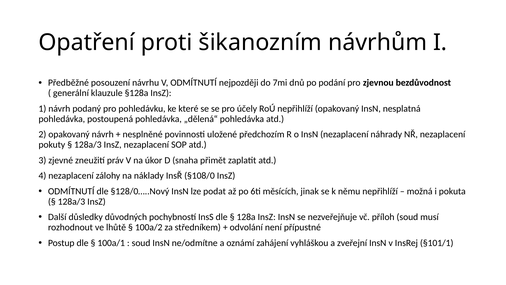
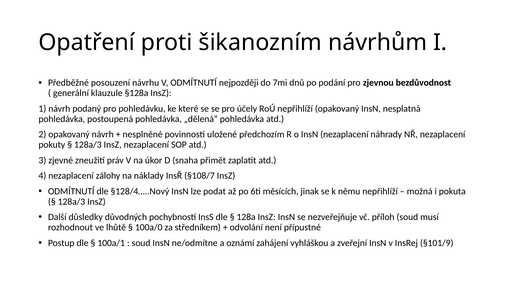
§108/0: §108/0 -> §108/7 (200, 176)
§128/0…..Nový: §128/0…..Nový -> §128/4…..Nový (140, 191)
100a/2: 100a/2 -> 100a/0 (149, 227)
§101/1: §101/1 -> §101/9 (437, 243)
